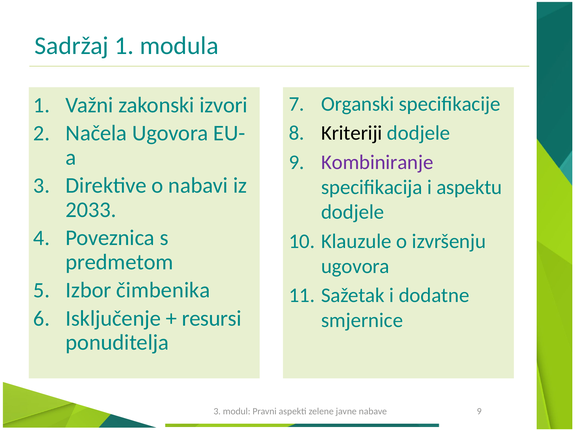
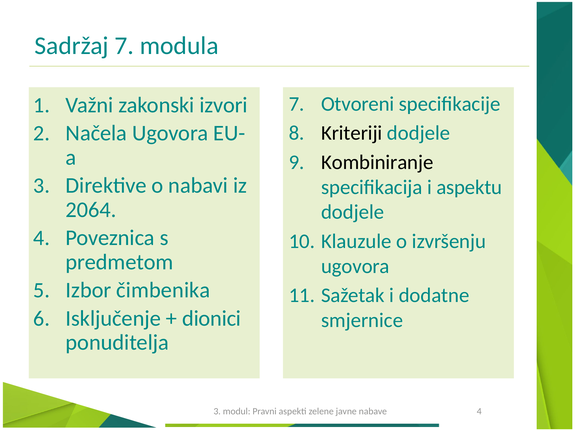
Sadržaj 1: 1 -> 7 (124, 46)
Organski: Organski -> Otvoreni (358, 104)
Kombiniranje colour: purple -> black (377, 162)
2033: 2033 -> 2064 (91, 210)
resursi: resursi -> dionici (212, 319)
9: 9 -> 4 (479, 412)
